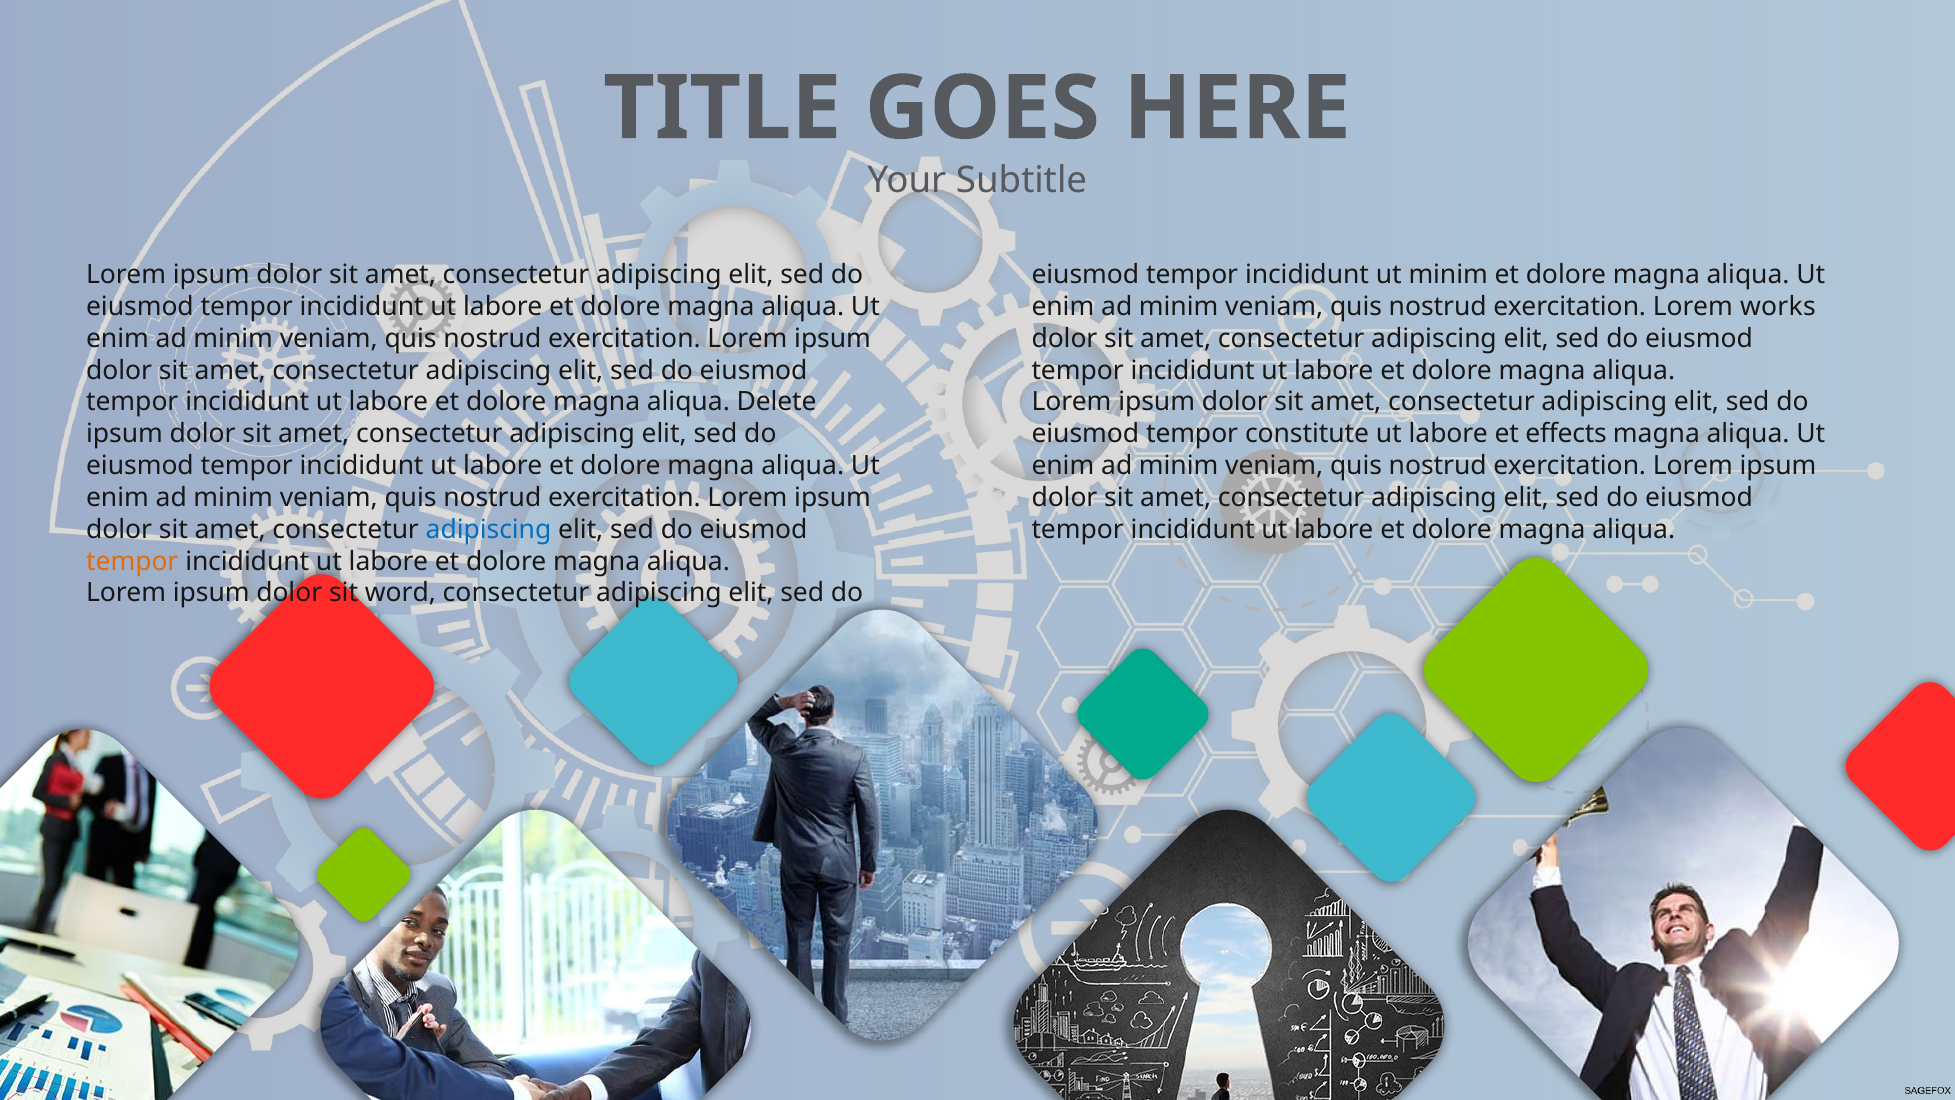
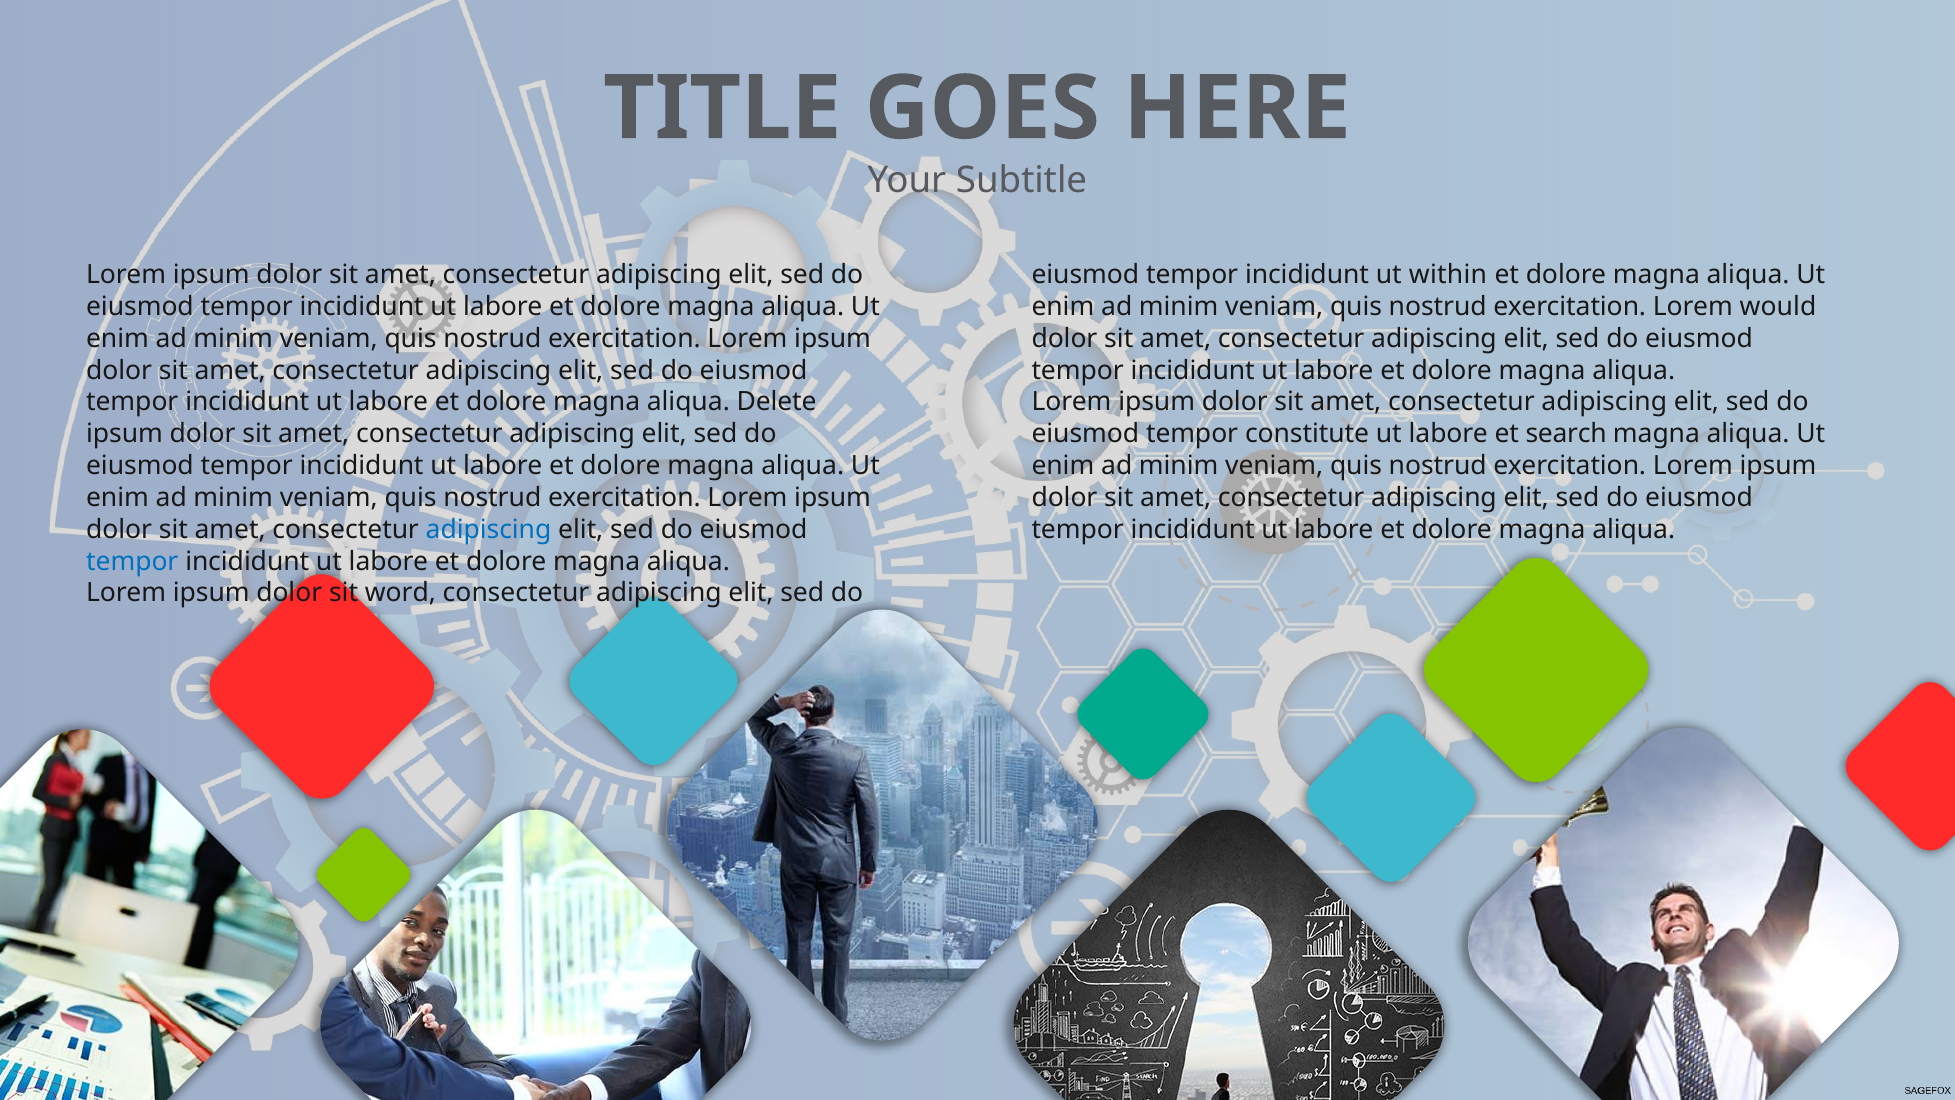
ut minim: minim -> within (1448, 275)
works: works -> would (1778, 307)
effects: effects -> search (1566, 434)
tempor colour: orange -> blue (132, 561)
